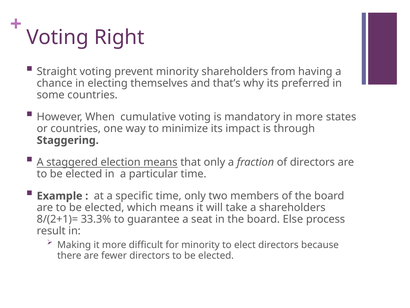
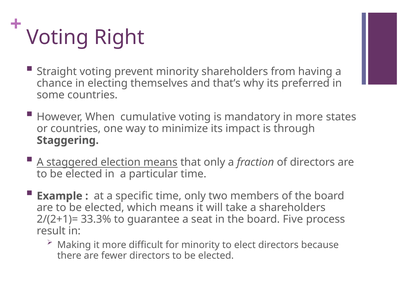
8/(2+1)=: 8/(2+1)= -> 2/(2+1)= (57, 219)
Else: Else -> Five (293, 219)
